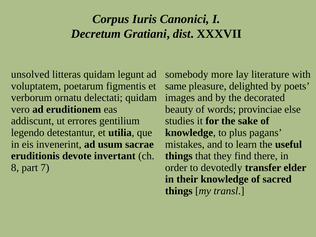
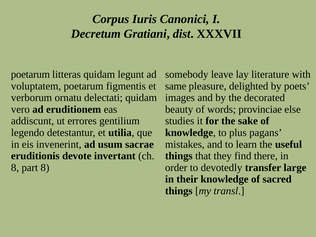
unsolved: unsolved -> poetarum (30, 74)
more: more -> leave (222, 74)
part 7: 7 -> 8 (45, 168)
elder: elder -> large (295, 168)
